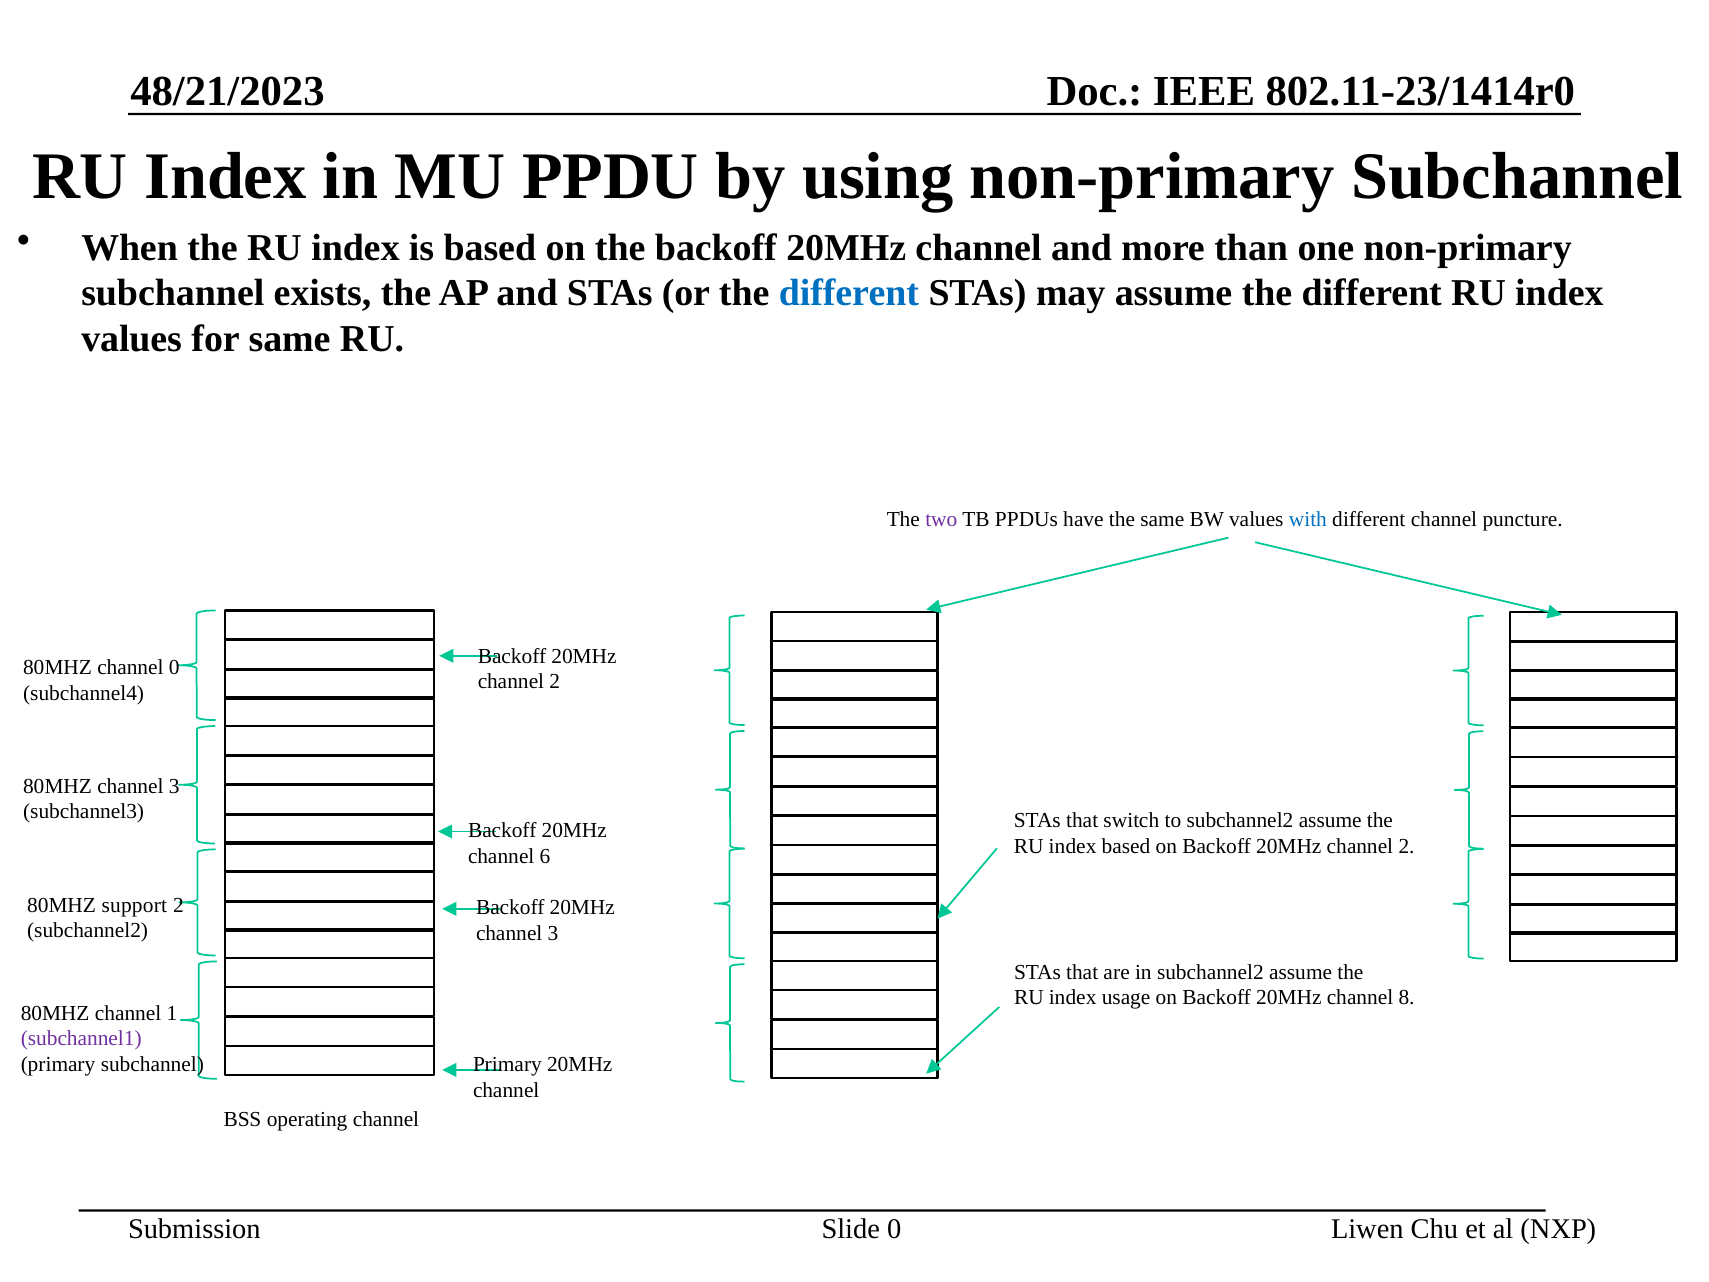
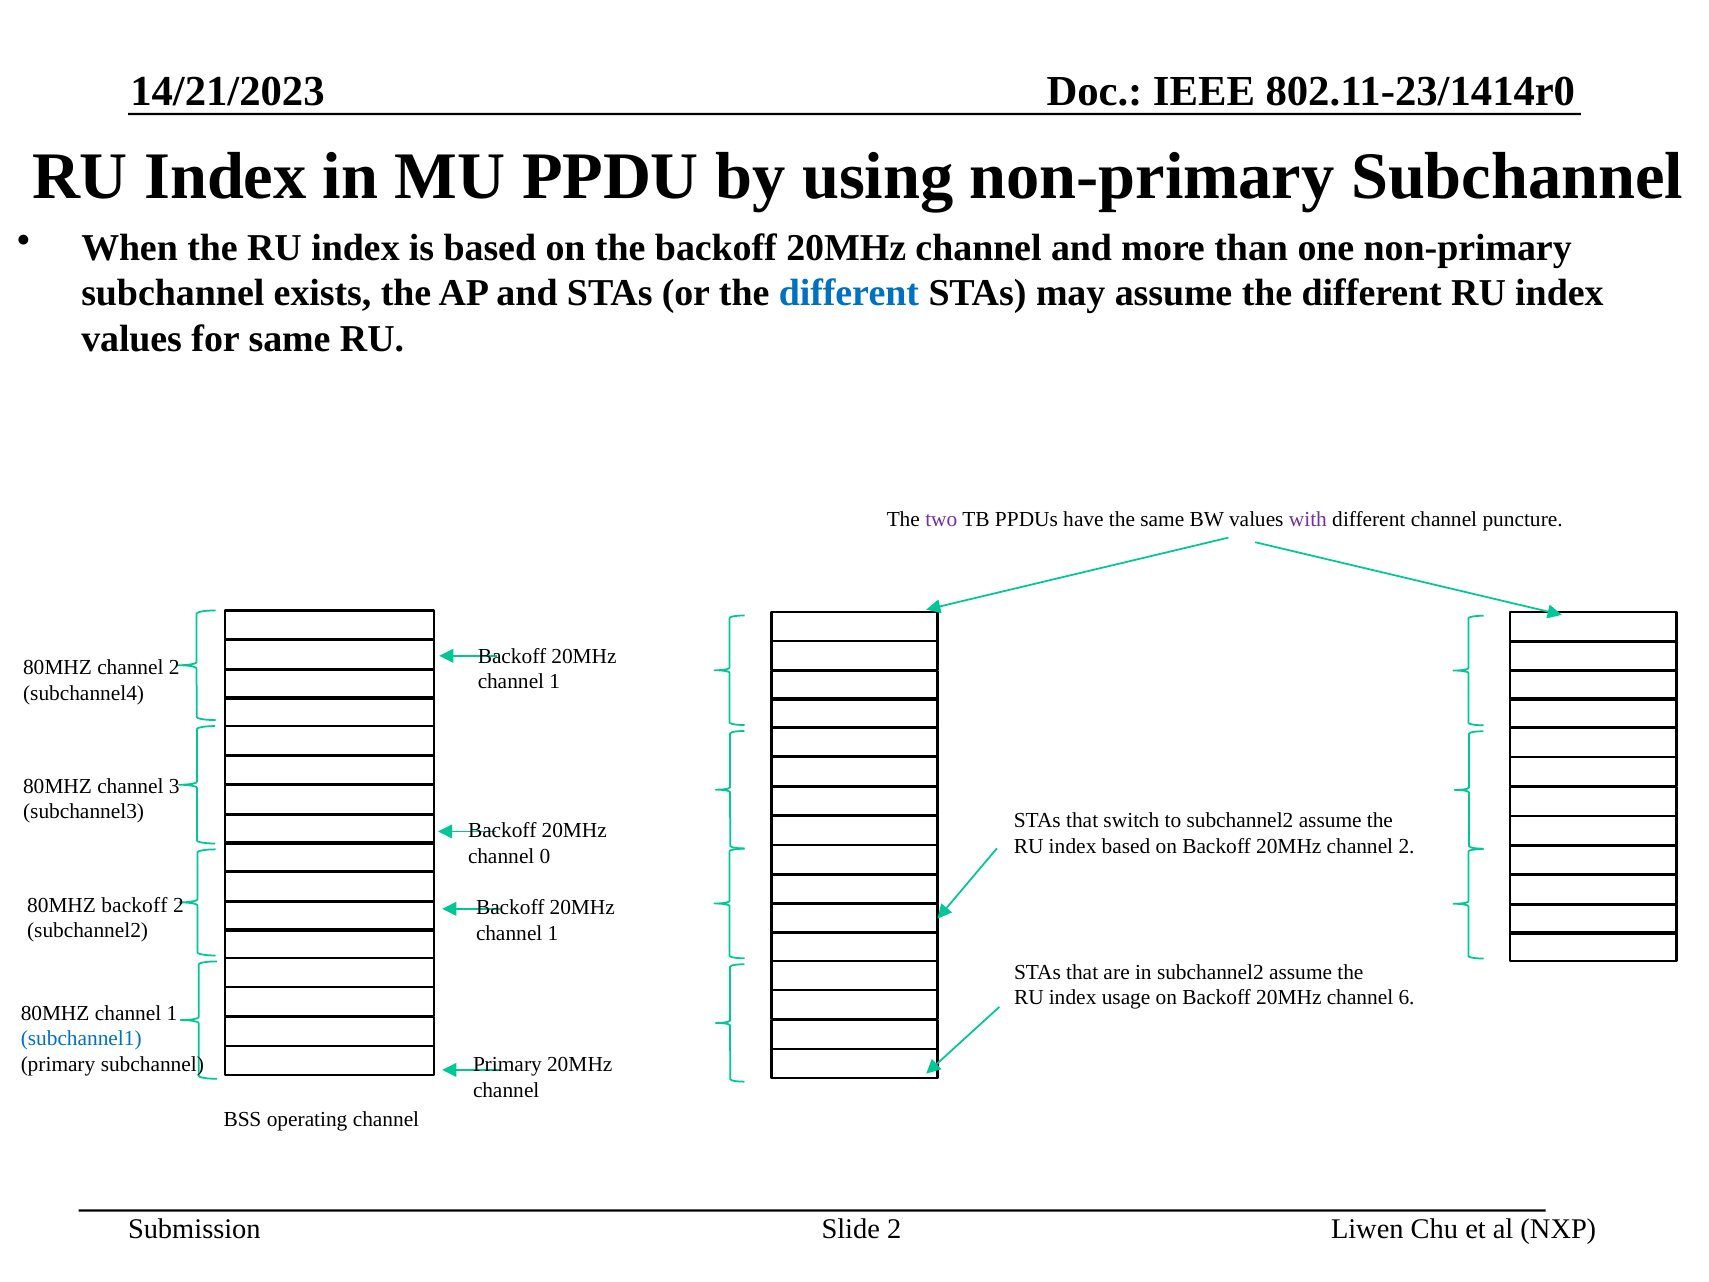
48/21/2023: 48/21/2023 -> 14/21/2023 (227, 91)
with colour: blue -> purple (1308, 520)
80MHZ channel 0: 0 -> 2 (174, 667)
2: 2 -> 1 (555, 682)
6: 6 -> 0 (545, 856)
80MHZ support: support -> backoff (134, 905)
3: 3 -> 1 (553, 933)
8: 8 -> 6 (1407, 997)
subchannel1 colour: purple -> blue (81, 1038)
Slide 0: 0 -> 2 (894, 1229)
